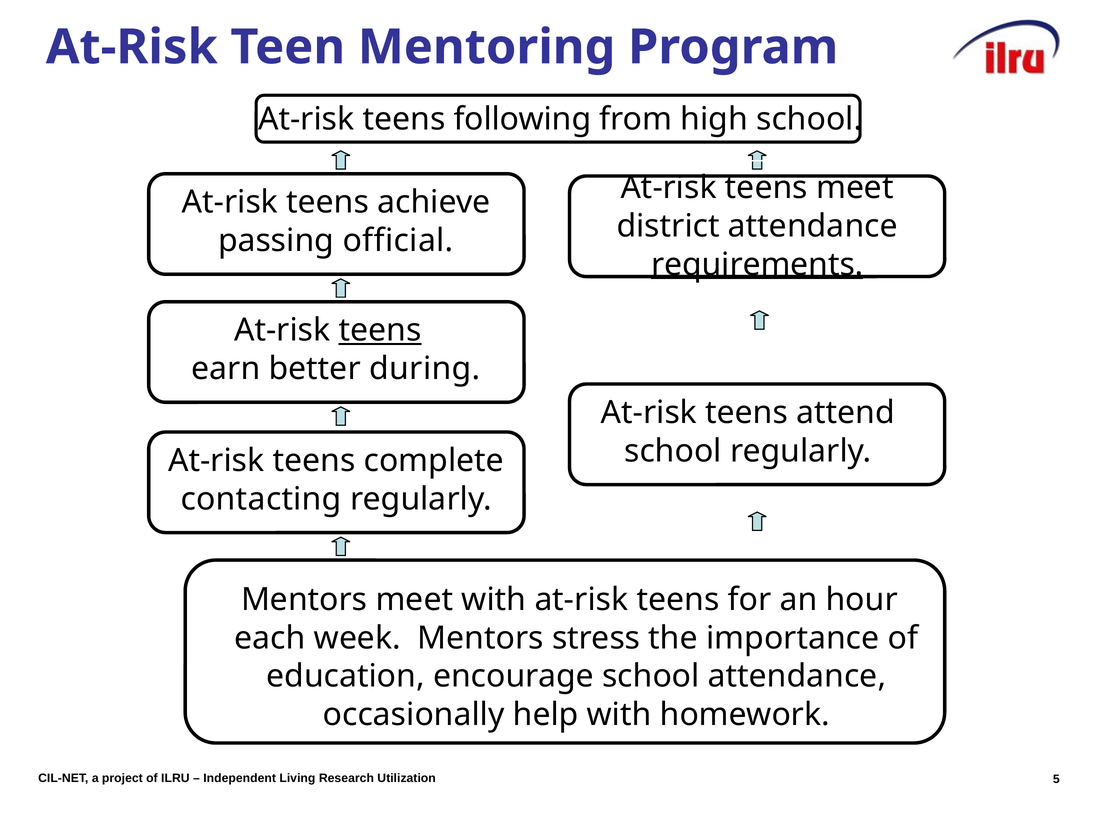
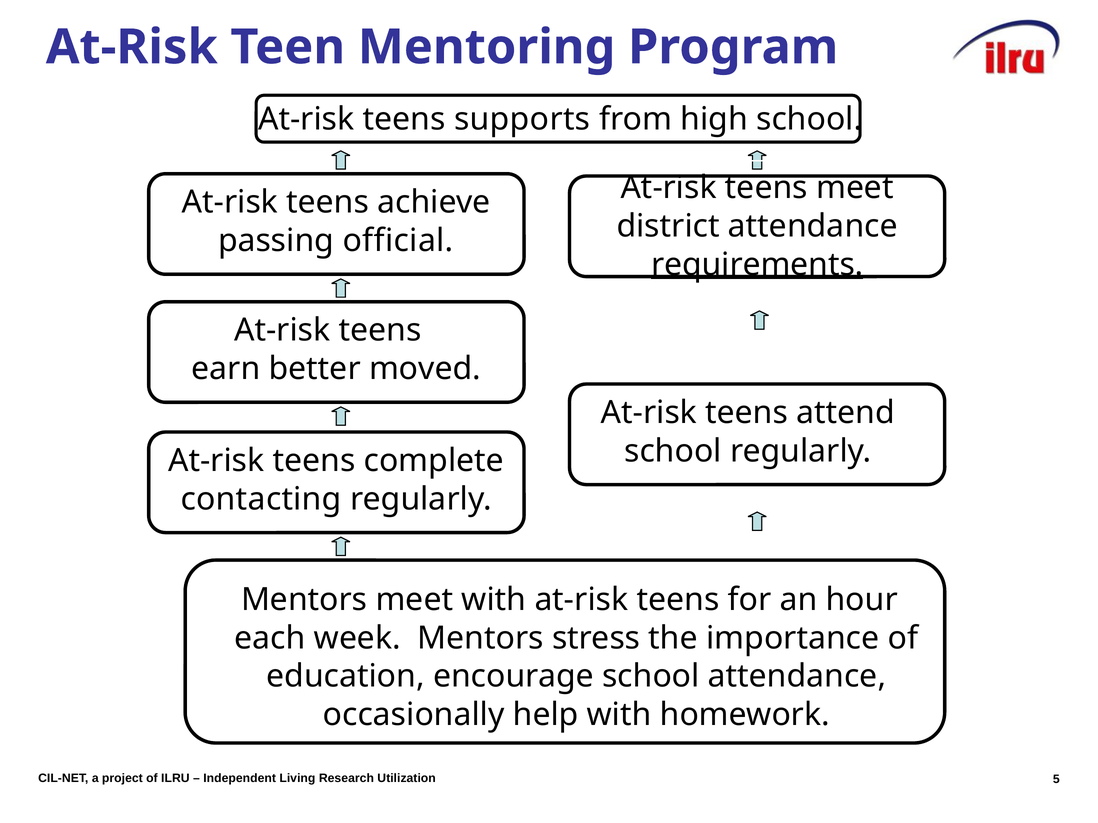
following: following -> supports (522, 119)
teens underline: present -> none (380, 331)
during: during -> moved (425, 369)
